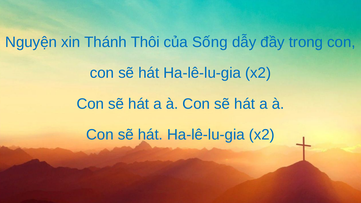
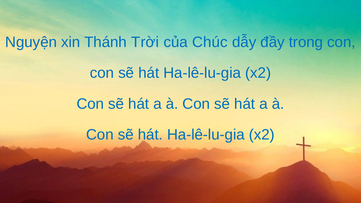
Thôi: Thôi -> Trời (145, 42)
Sống: Sống -> Chúc (210, 42)
